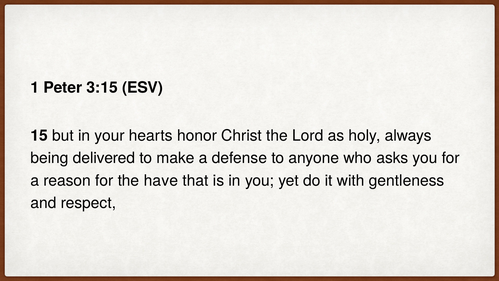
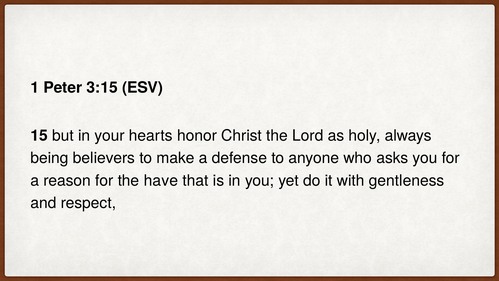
delivered: delivered -> believers (104, 158)
